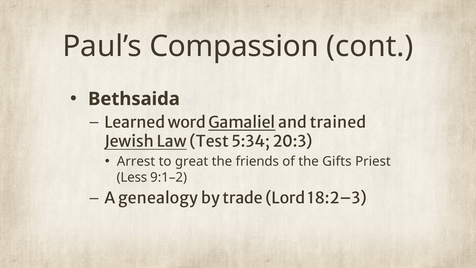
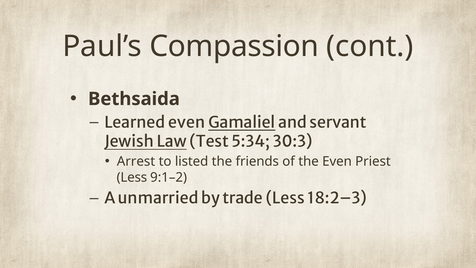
Learned word: word -> even (187, 122)
trained: trained -> servant (338, 122)
20:3: 20:3 -> 30:3 (293, 141)
great: great -> listed (192, 161)
the Gifts: Gifts -> Even (337, 161)
genealogy: genealogy -> unmarried (158, 198)
trade Lord: Lord -> Less (285, 198)
